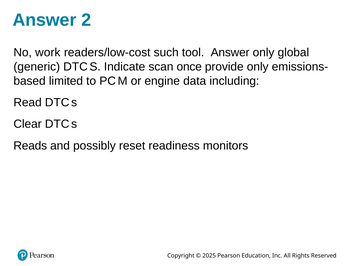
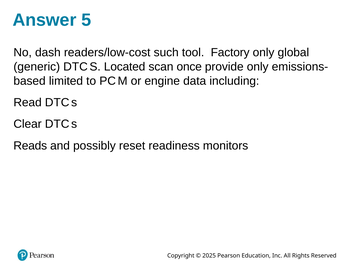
2: 2 -> 5 (86, 20)
work: work -> dash (48, 52)
tool Answer: Answer -> Factory (230, 52)
Indicate: Indicate -> Located (125, 67)
